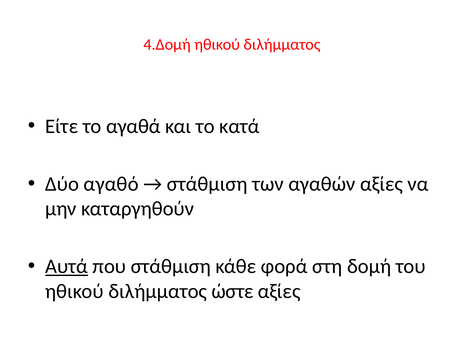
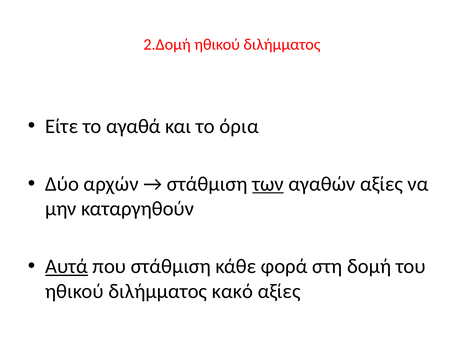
4.Δομή: 4.Δομή -> 2.Δομή (167, 44)
κατά: κατά -> όρια (239, 126)
αγαθό: αγαθό -> αρχών (111, 184)
των underline: none -> present (268, 184)
ώστε: ώστε -> κακό (232, 291)
